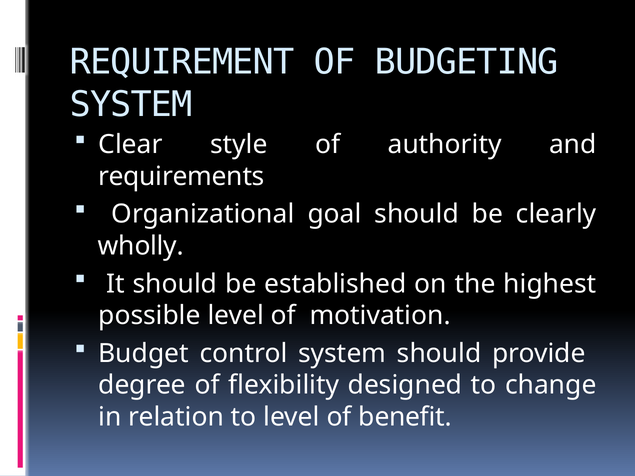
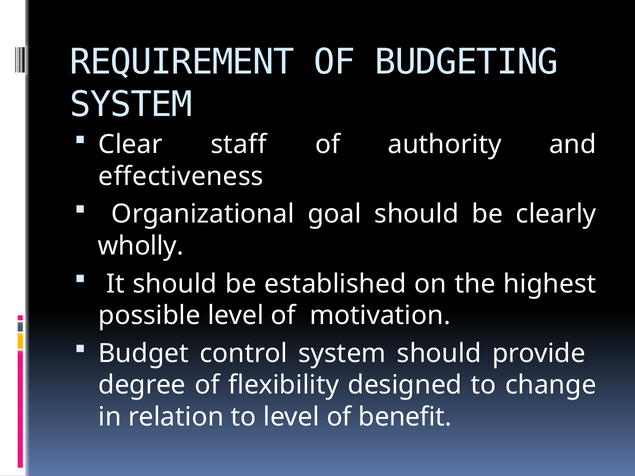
style: style -> staff (239, 145)
requirements: requirements -> effectiveness (181, 176)
